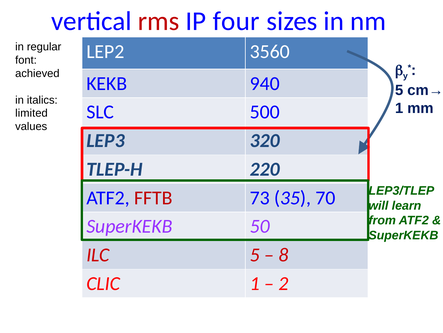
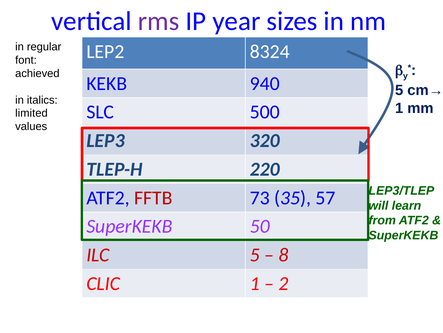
rms colour: red -> purple (159, 21)
four: four -> year (236, 21)
3560: 3560 -> 8324 (270, 52)
70: 70 -> 57 (325, 197)
